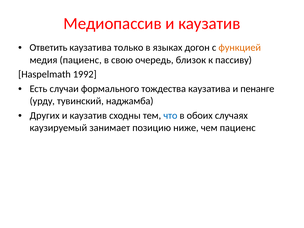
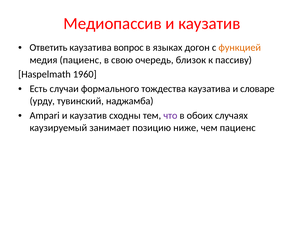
только: только -> вопрос (129, 48)
1992: 1992 -> 1960 (85, 74)
пенанге: пенанге -> словаре (257, 89)
Других: Других -> Ampari (45, 115)
что colour: blue -> purple (170, 115)
